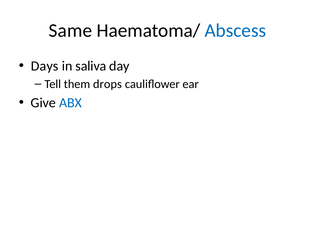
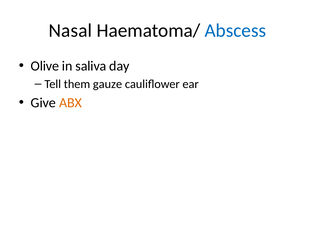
Same: Same -> Nasal (70, 30)
Days: Days -> Olive (45, 66)
drops: drops -> gauze (108, 84)
ABX colour: blue -> orange (70, 103)
